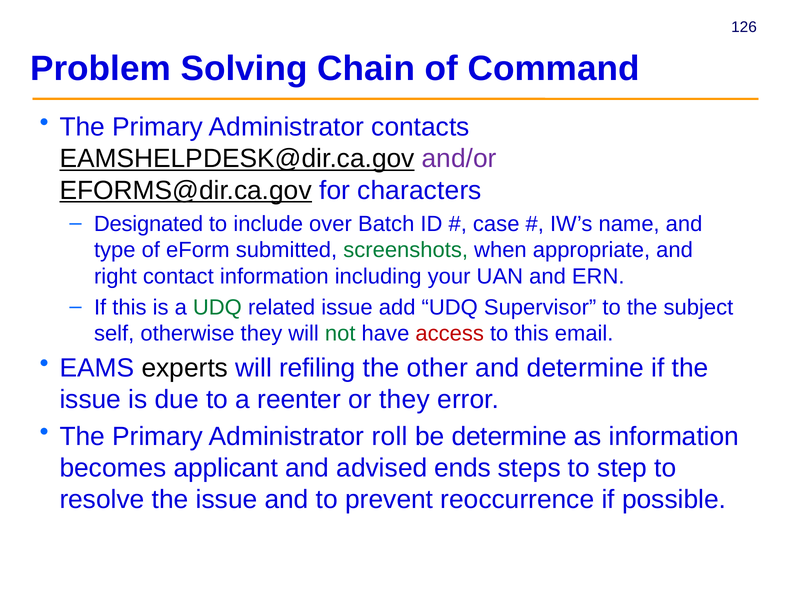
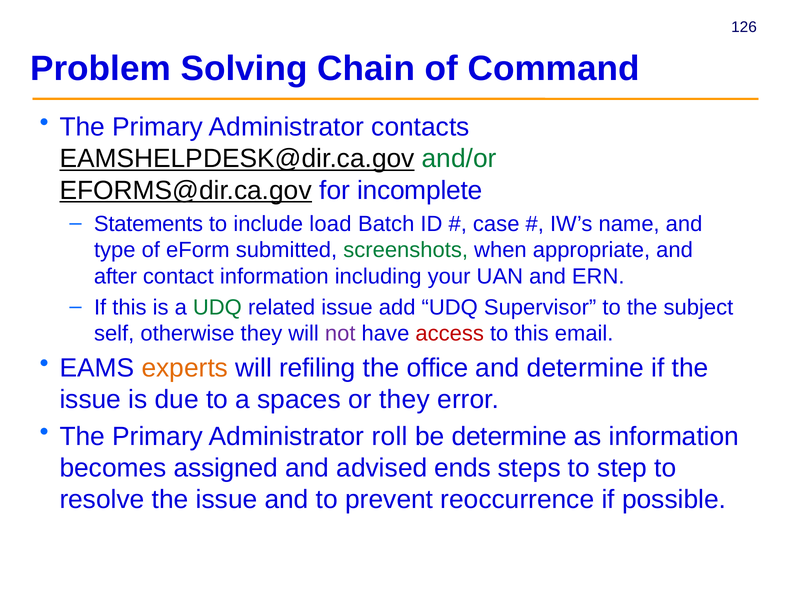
and/or colour: purple -> green (459, 159)
characters: characters -> incomplete (420, 190)
Designated: Designated -> Statements (149, 224)
over: over -> load (330, 224)
right: right -> after (116, 277)
not colour: green -> purple (340, 334)
experts colour: black -> orange (185, 368)
other: other -> office (438, 368)
reenter: reenter -> spaces (299, 400)
applicant: applicant -> assigned (226, 468)
